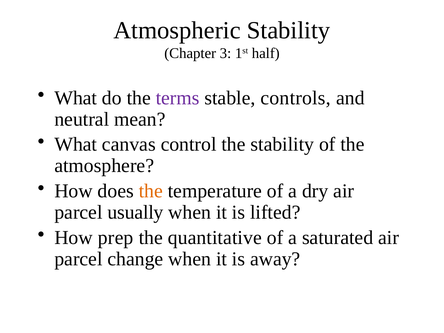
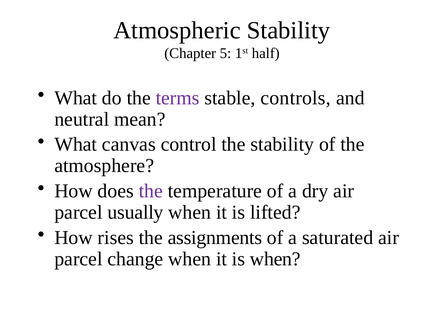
3: 3 -> 5 (225, 53)
the colour: orange -> purple (151, 191)
prep: prep -> rises (116, 238)
quantitative: quantitative -> assignments (215, 238)
is away: away -> when (275, 259)
